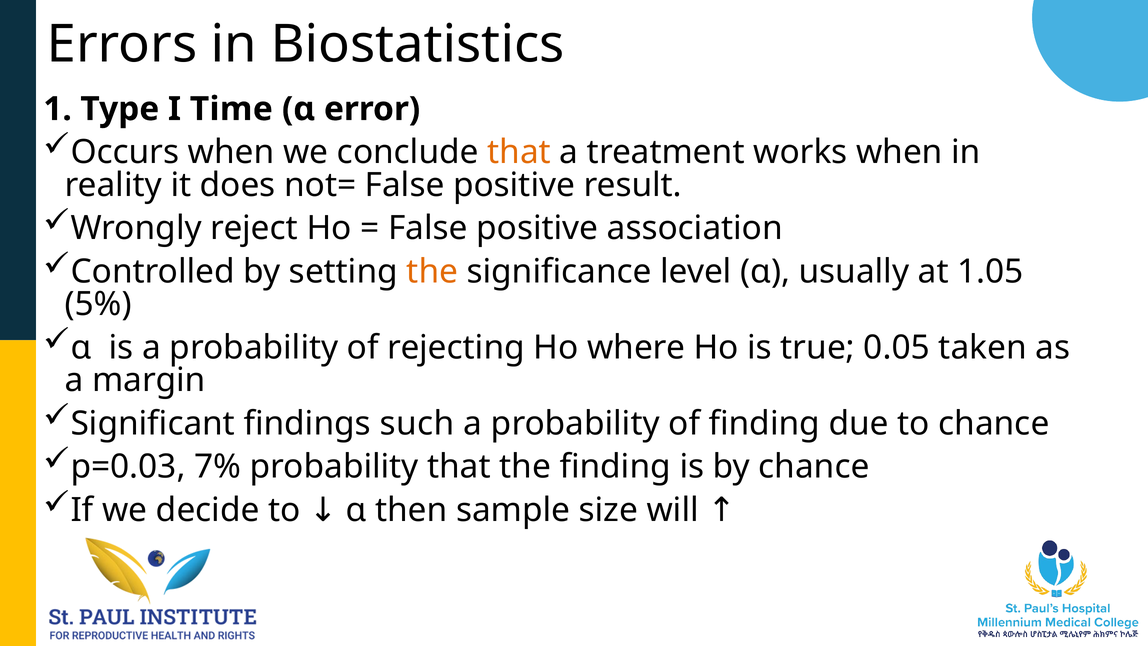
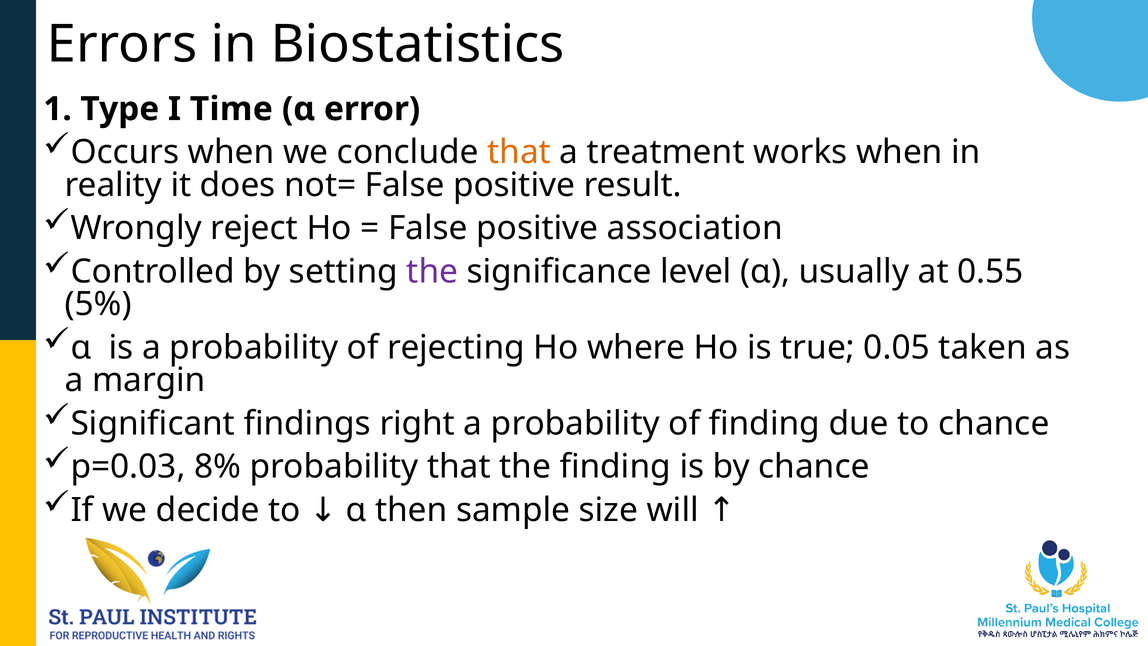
the colour: orange -> purple (432, 272)
1.05: 1.05 -> 0.55 (990, 272)
such: such -> right (417, 423)
7%: 7% -> 8% (218, 467)
